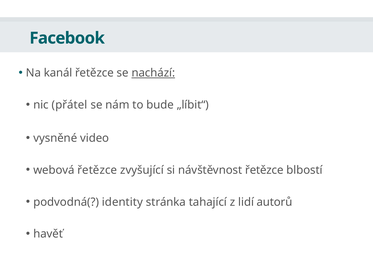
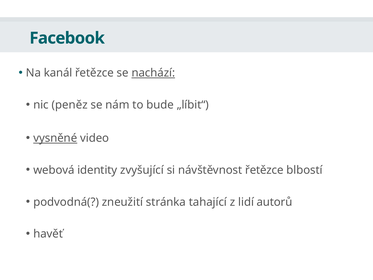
přátel: přátel -> peněz (70, 105)
vysněné underline: none -> present (55, 138)
webová řetězce: řetězce -> identity (97, 170)
identity: identity -> zneužití (122, 202)
